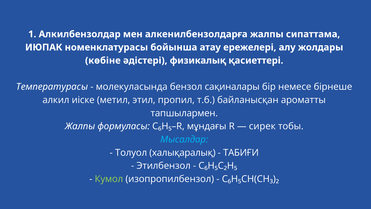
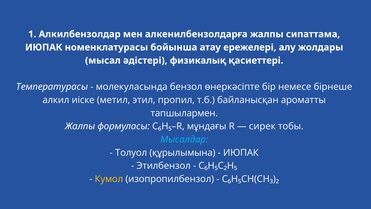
көбіне: көбіне -> мысал (103, 60)
сақиналары: сақиналары -> өнеркәсіпте (232, 87)
халықаралық: халықаралық -> құрылымына (182, 152)
ТАБИҒИ: ТАБИҒИ -> ИЮПАК (241, 152)
Кумол colour: light green -> yellow (109, 179)
